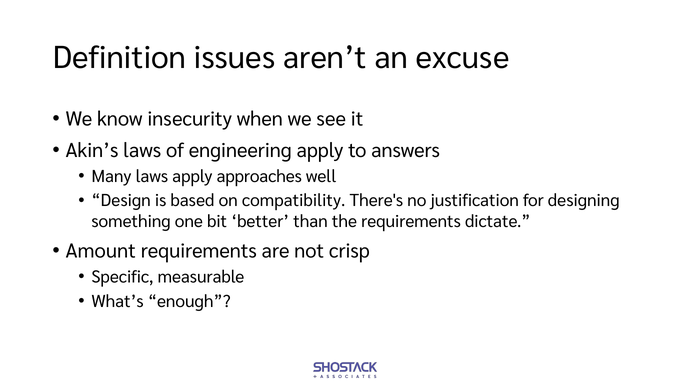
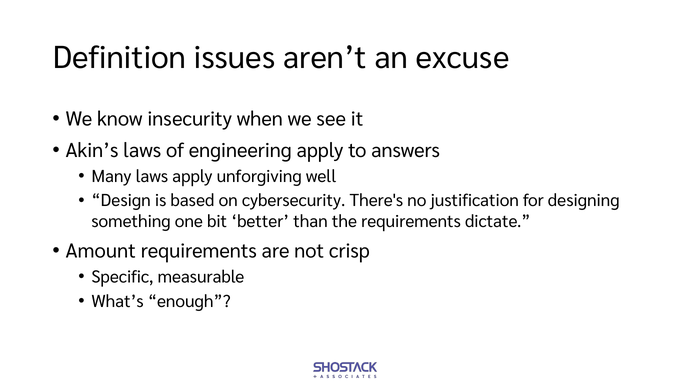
approaches: approaches -> unforgiving (259, 177)
compatibility: compatibility -> cybersecurity (294, 201)
